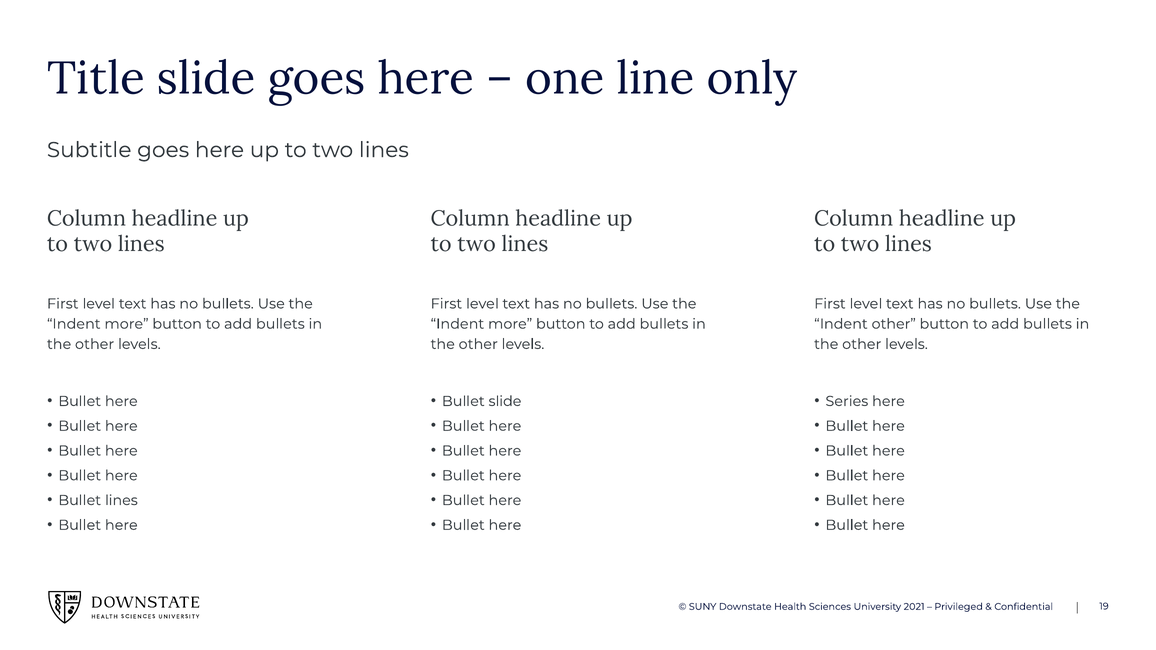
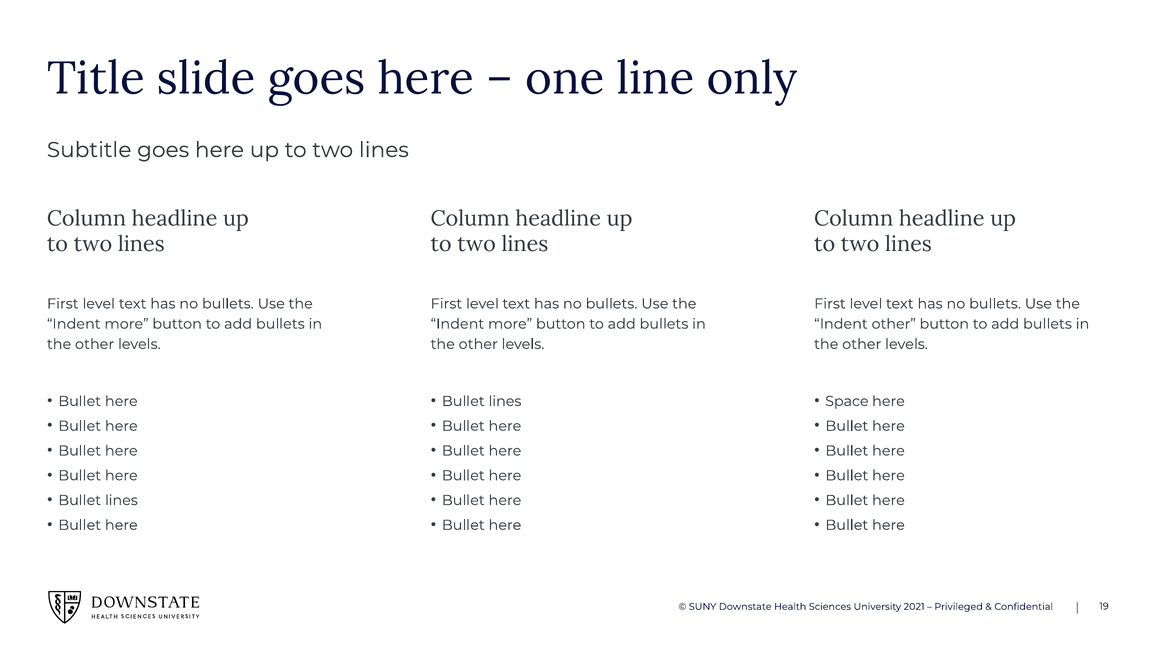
slide: slide -> lines (505, 401)
Series: Series -> Space (847, 401)
